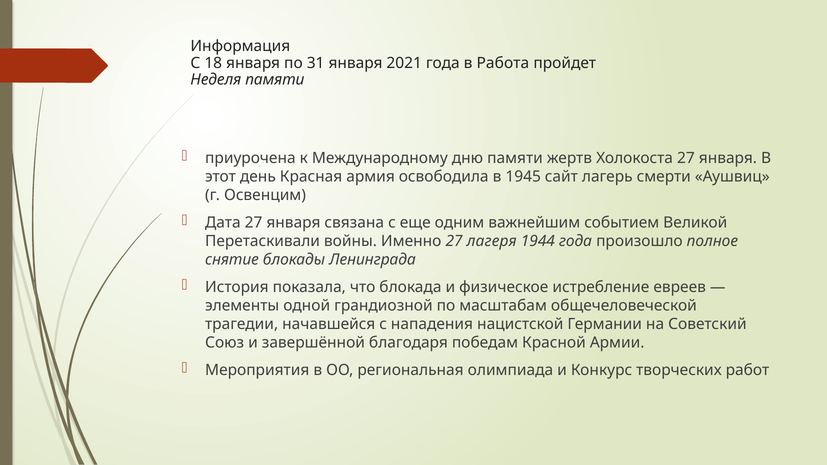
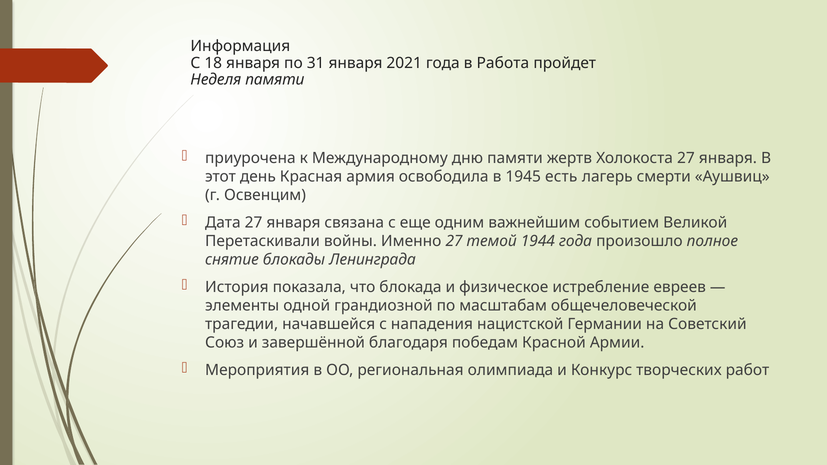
сайт: сайт -> есть (561, 177)
лагеря: лагеря -> темой (492, 241)
